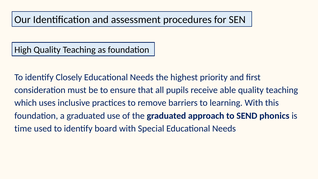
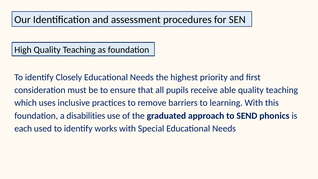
a graduated: graduated -> disabilities (86, 116)
time: time -> each (23, 128)
board: board -> works (106, 128)
